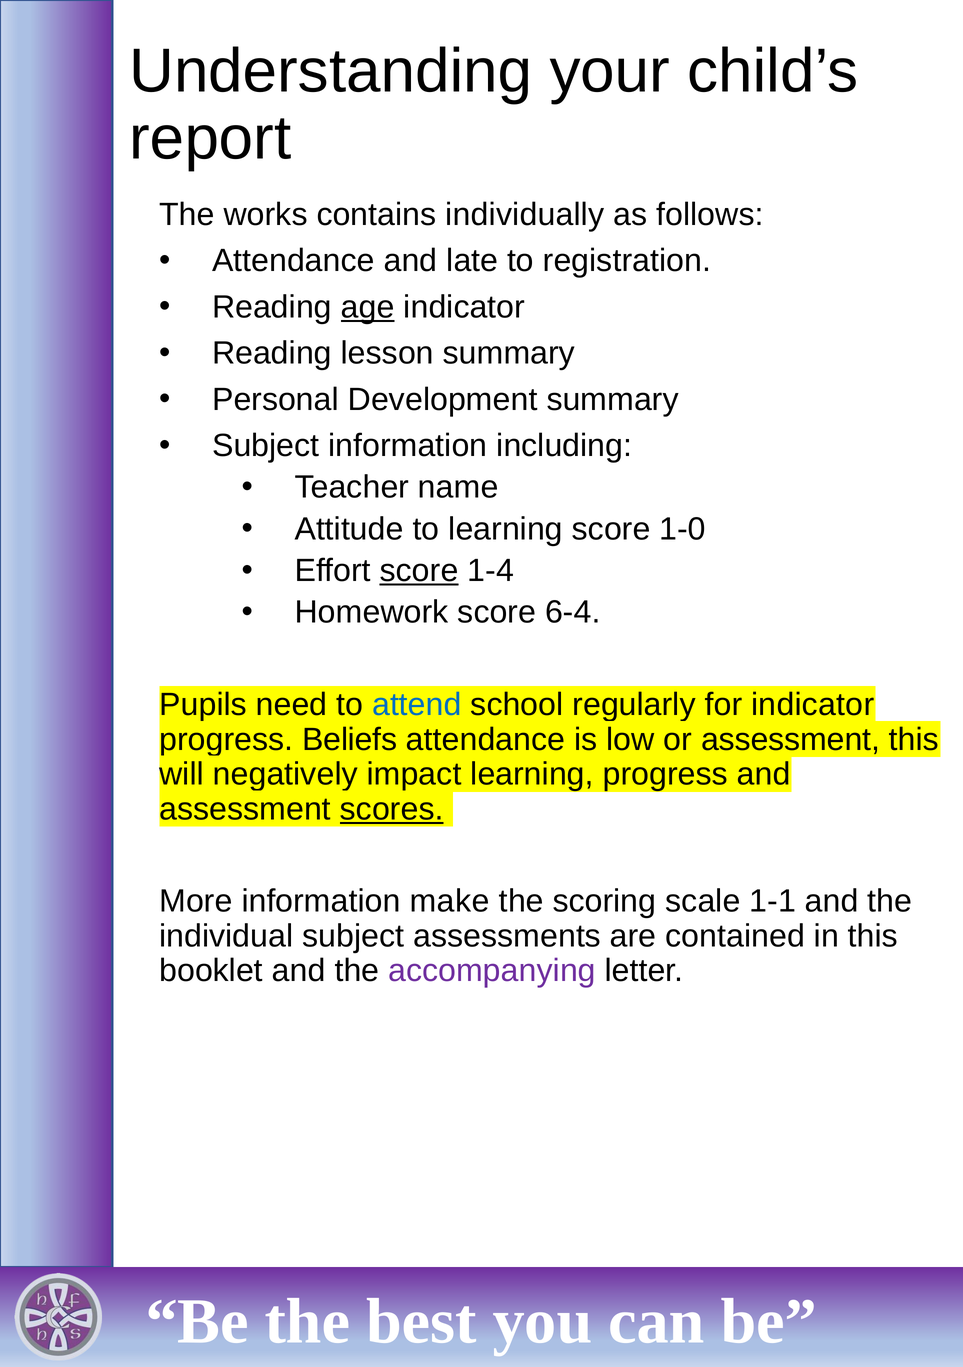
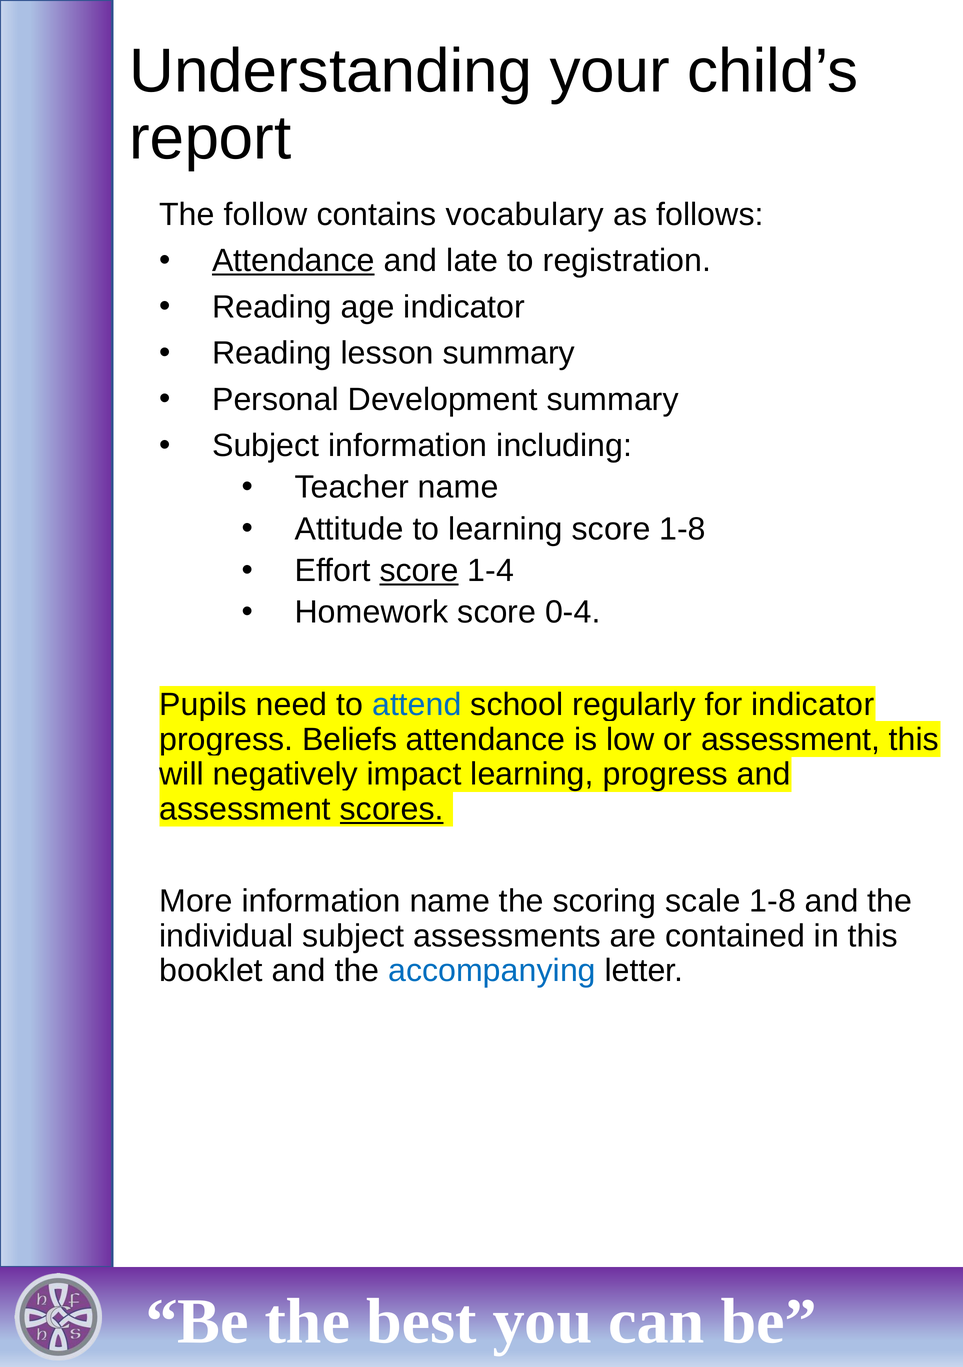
works: works -> follow (265, 214)
individually: individually -> vocabulary (525, 214)
Attendance underline: none -> present (293, 261)
age underline: present -> none (368, 307)
score 1-0: 1-0 -> 1-8 (683, 529)
6-4: 6-4 -> 0-4 (573, 612)
information make: make -> name (450, 901)
scale 1-1: 1-1 -> 1-8 (773, 901)
accompanying colour: purple -> blue (492, 970)
